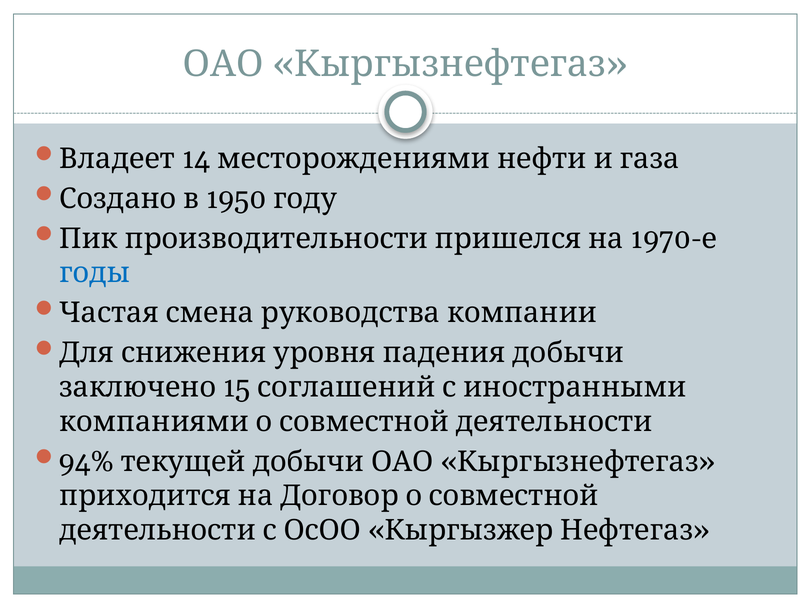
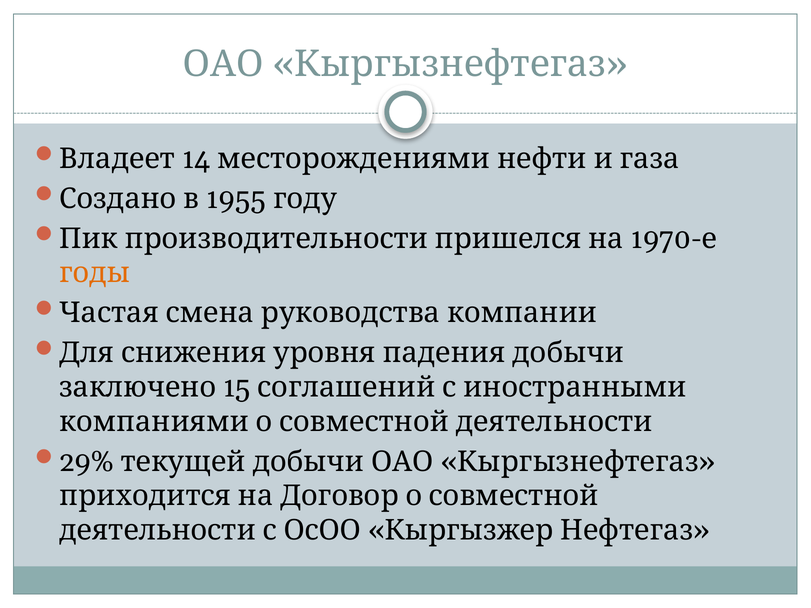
1950: 1950 -> 1955 (236, 199)
годы colour: blue -> orange (95, 273)
94%: 94% -> 29% (87, 462)
